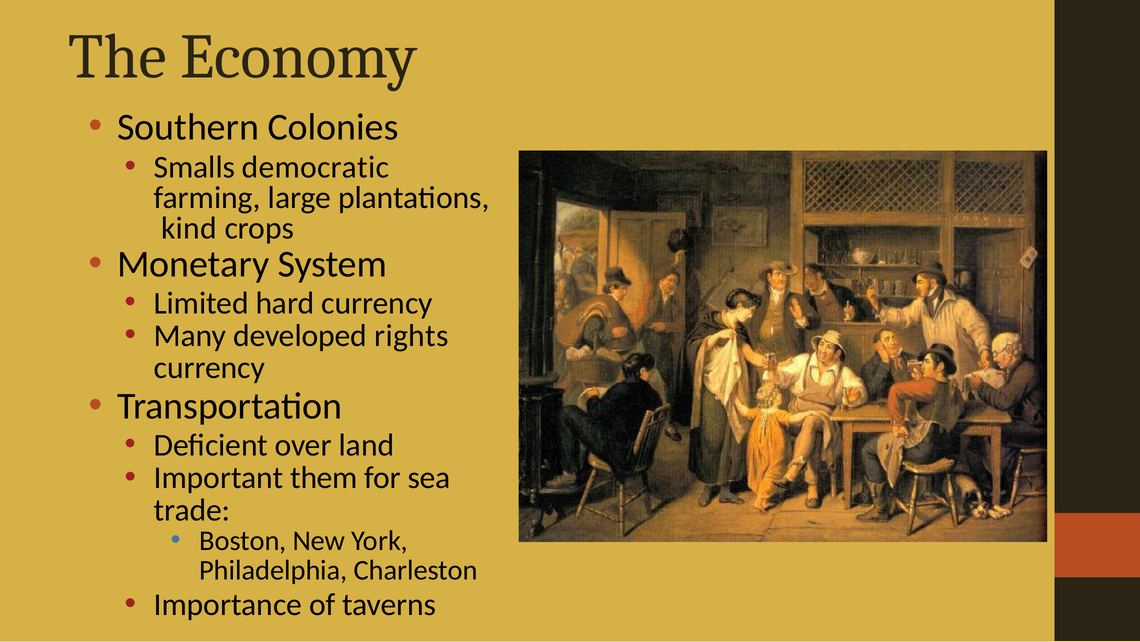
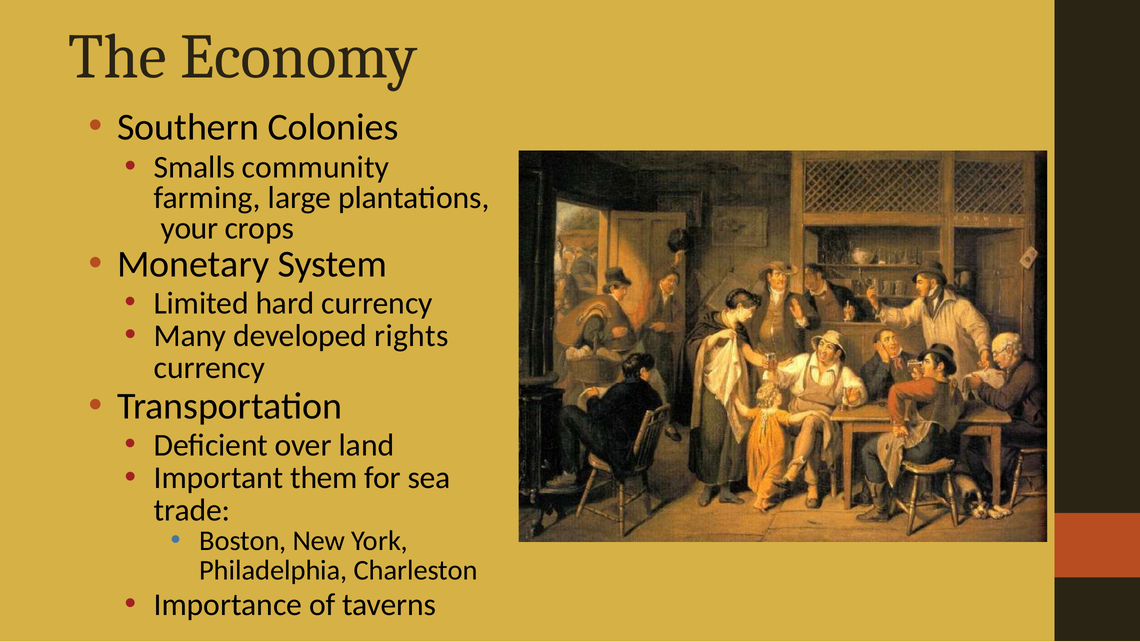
democratic: democratic -> community (315, 168)
kind: kind -> your (189, 228)
